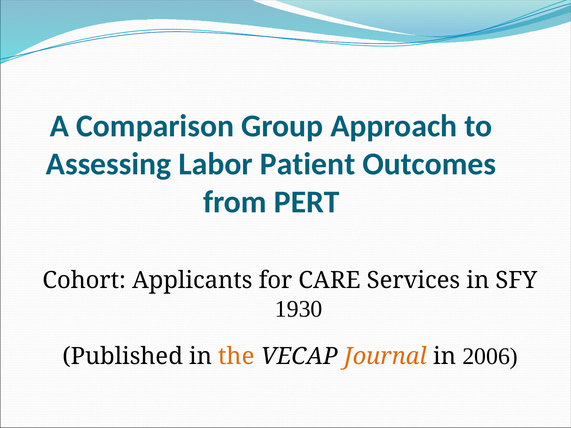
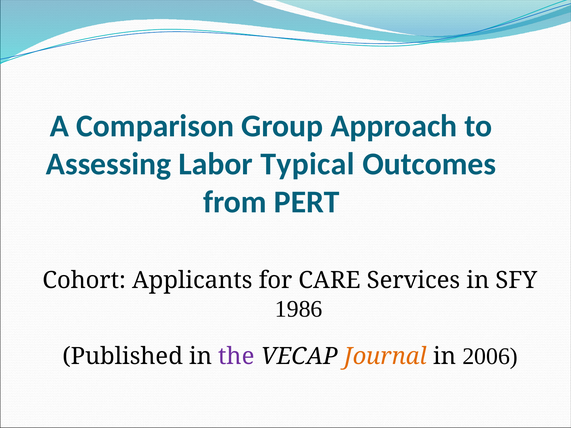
Patient: Patient -> Typical (307, 164)
1930: 1930 -> 1986 (299, 309)
the colour: orange -> purple (236, 357)
